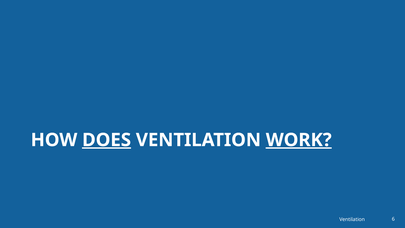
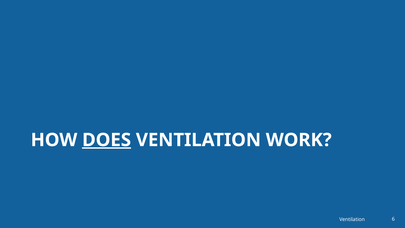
WORK underline: present -> none (299, 140)
